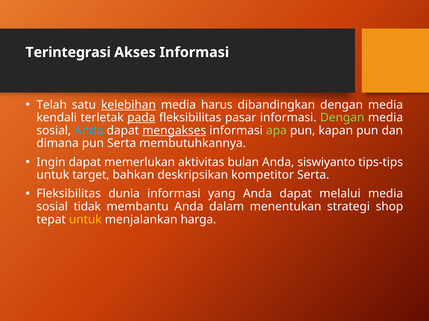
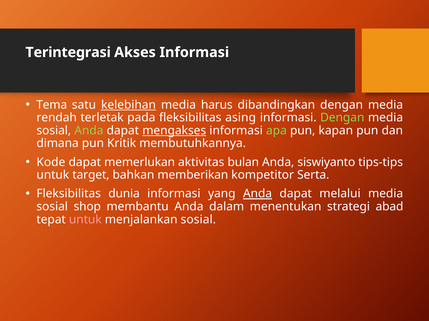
Telah: Telah -> Tema (52, 105)
kendali: kendali -> rendah (57, 118)
pada underline: present -> none (141, 118)
pasar: pasar -> asing (241, 118)
Anda colour: light blue -> light green (89, 131)
pun Serta: Serta -> Kritik (122, 144)
Ingin: Ingin -> Kode (51, 162)
deskripsikan: deskripsikan -> memberikan (193, 175)
Anda underline: none -> present (258, 194)
tidak: tidak -> shop (87, 207)
shop: shop -> abad (390, 207)
untuk colour: yellow -> pink (85, 220)
menjalankan harga: harga -> sosial (198, 220)
